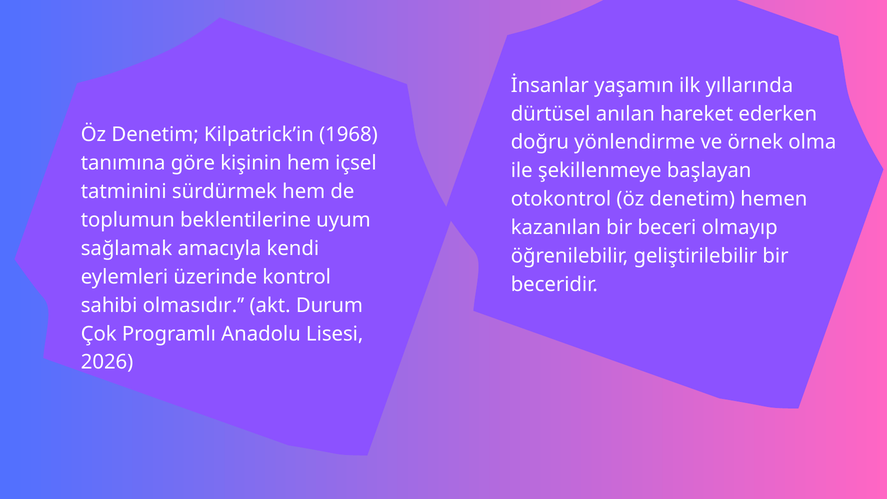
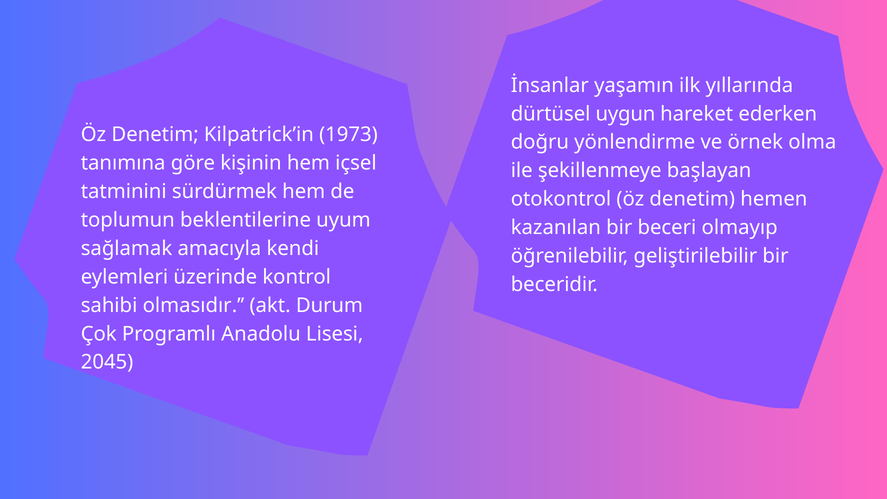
anılan: anılan -> uygun (625, 114)
1968: 1968 -> 1973 (348, 135)
2026: 2026 -> 2045 (107, 362)
